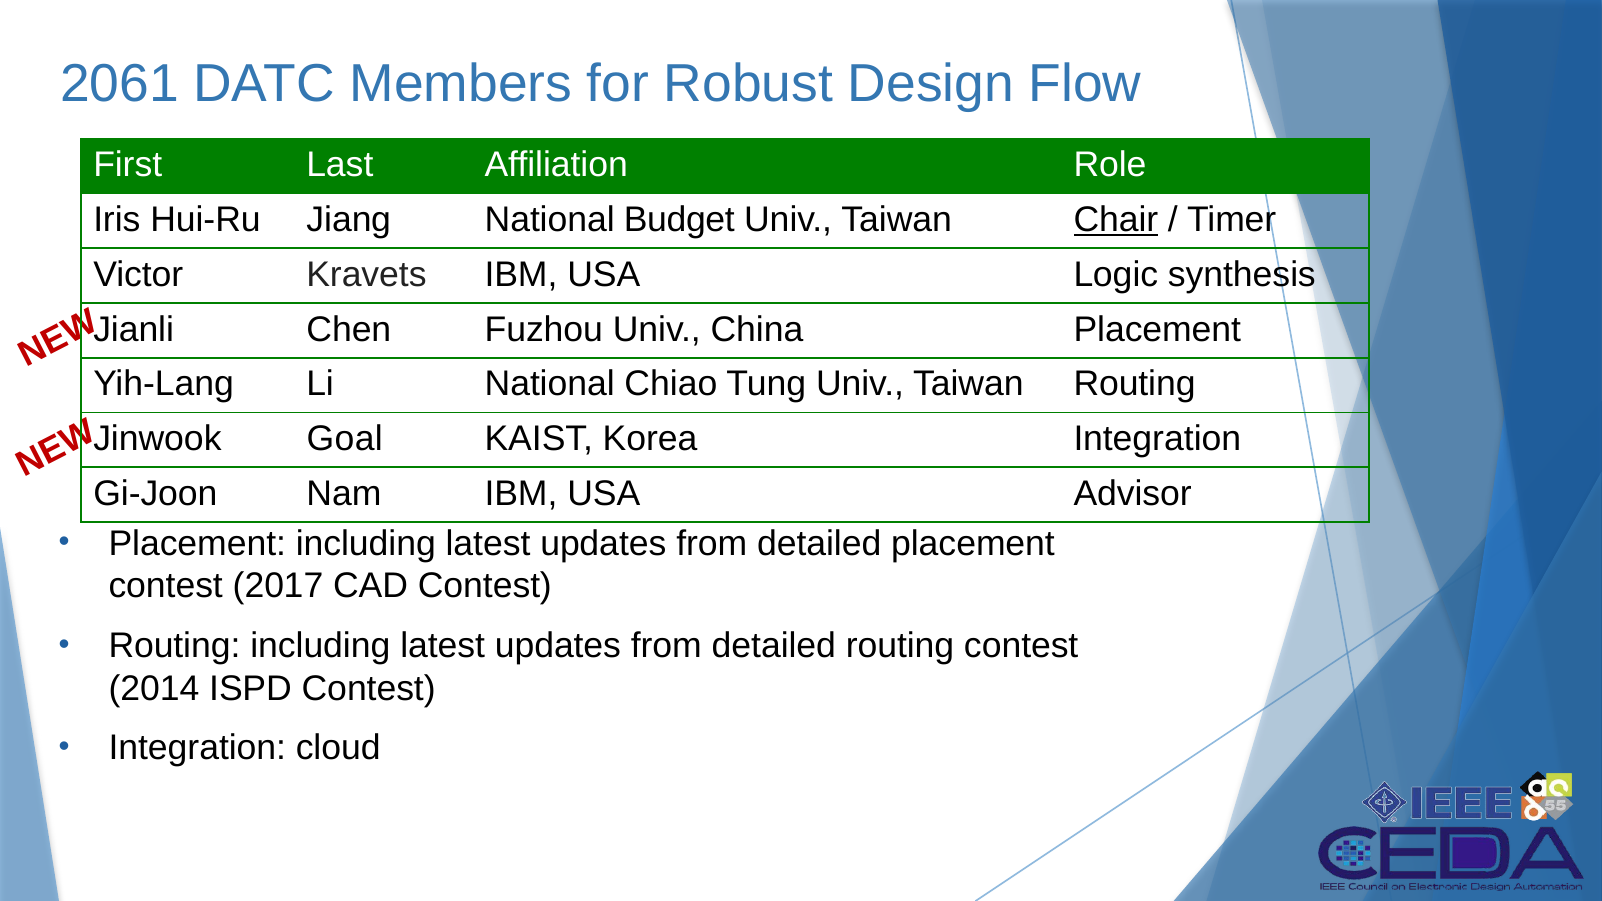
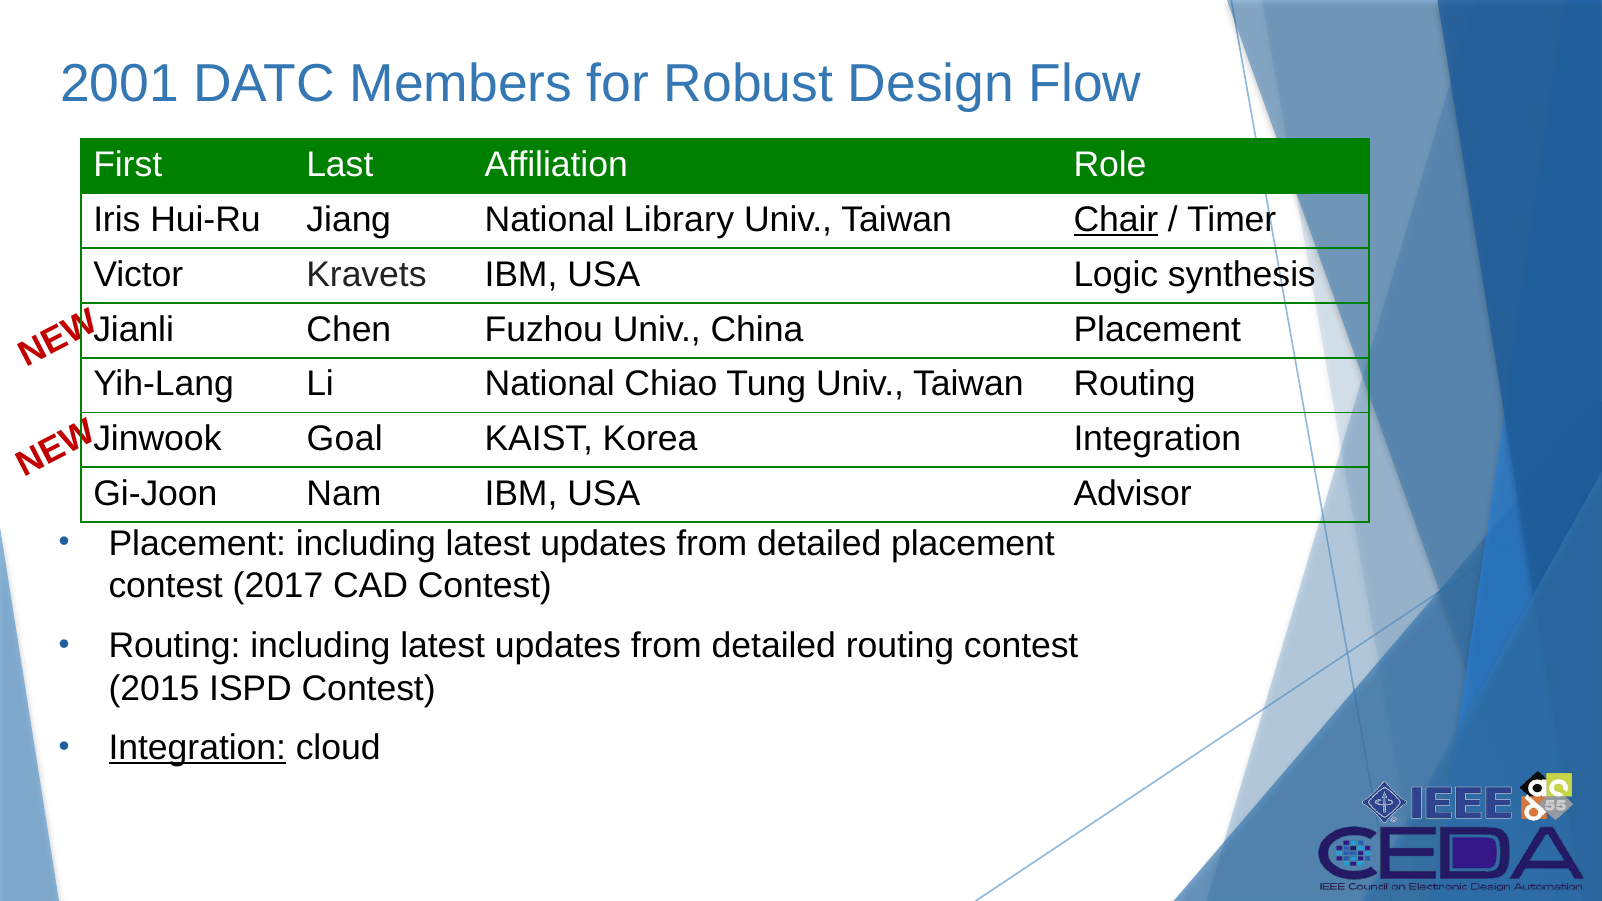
2061: 2061 -> 2001 (119, 84)
Budget: Budget -> Library (679, 220)
2014: 2014 -> 2015 (154, 688)
Integration underline: none -> present (197, 748)
